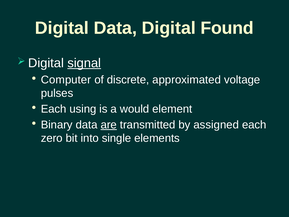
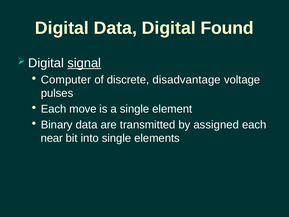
approximated: approximated -> disadvantage (187, 80)
using: using -> move (83, 109)
a would: would -> single (135, 109)
are underline: present -> none (109, 125)
zero: zero -> near (52, 138)
